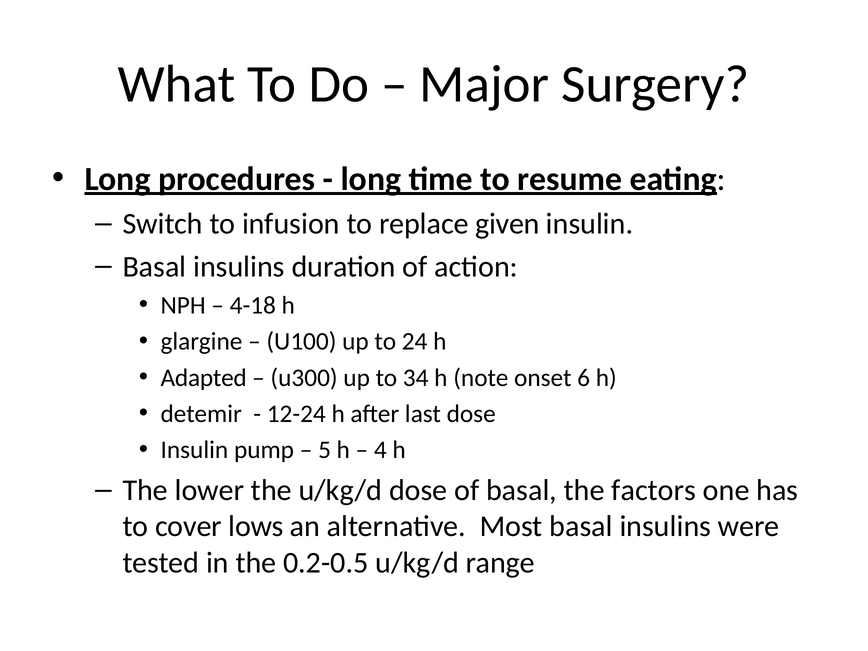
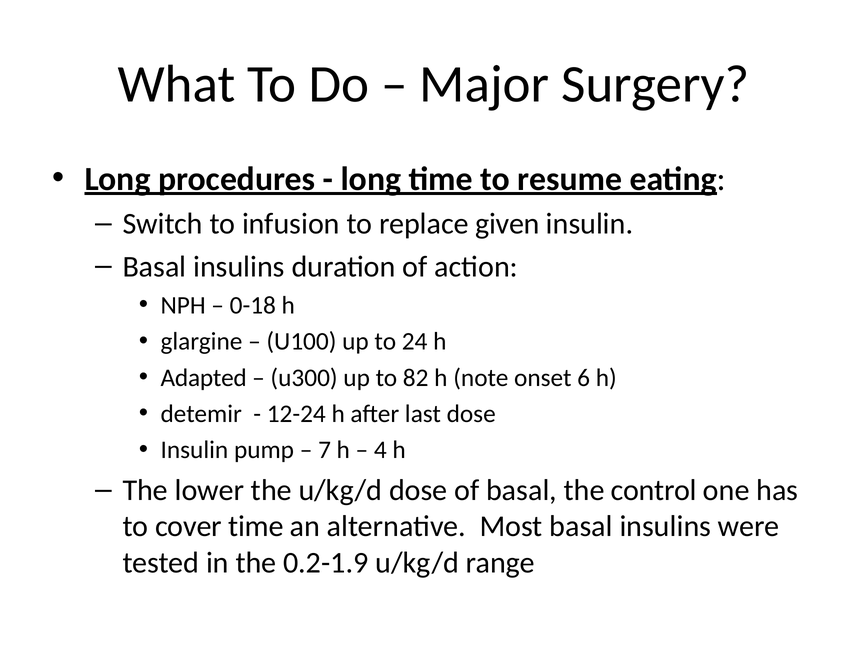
4-18: 4-18 -> 0-18 (253, 305)
34: 34 -> 82 (416, 378)
5: 5 -> 7 (325, 450)
factors: factors -> control (654, 490)
cover lows: lows -> time (256, 527)
0.2-0.5: 0.2-0.5 -> 0.2-1.9 (326, 563)
